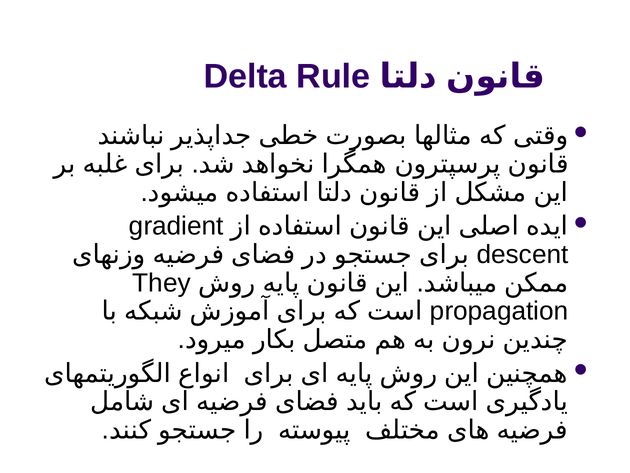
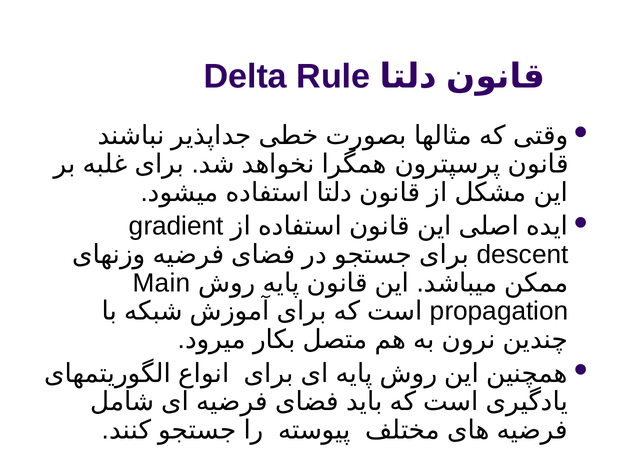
They: They -> Main (161, 283)
